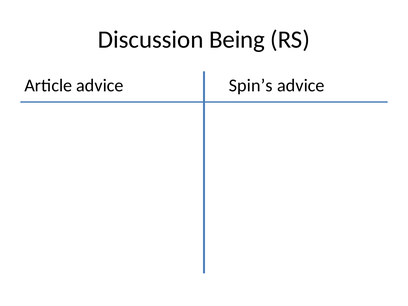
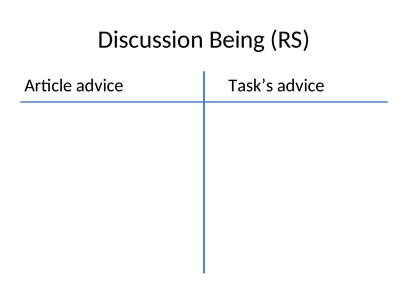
Spin’s: Spin’s -> Task’s (251, 86)
